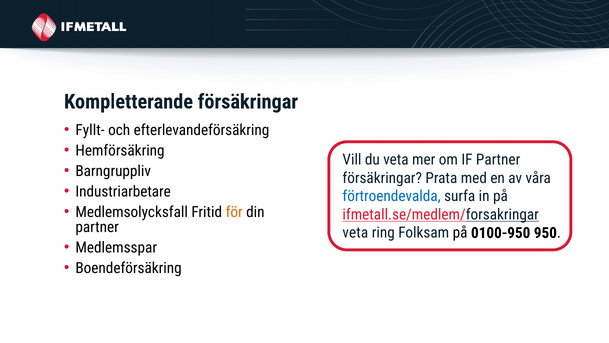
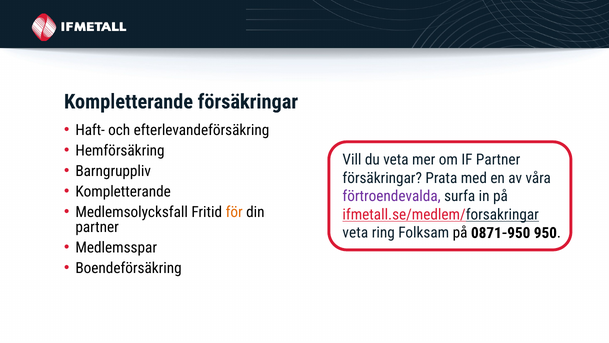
Fyllt-: Fyllt- -> Haft- (90, 130)
Industriarbetare: Industriarbetare -> Kompletterande (123, 192)
förtroendevalda colour: blue -> purple (392, 196)
0100-950: 0100-950 -> 0871-950 (501, 233)
